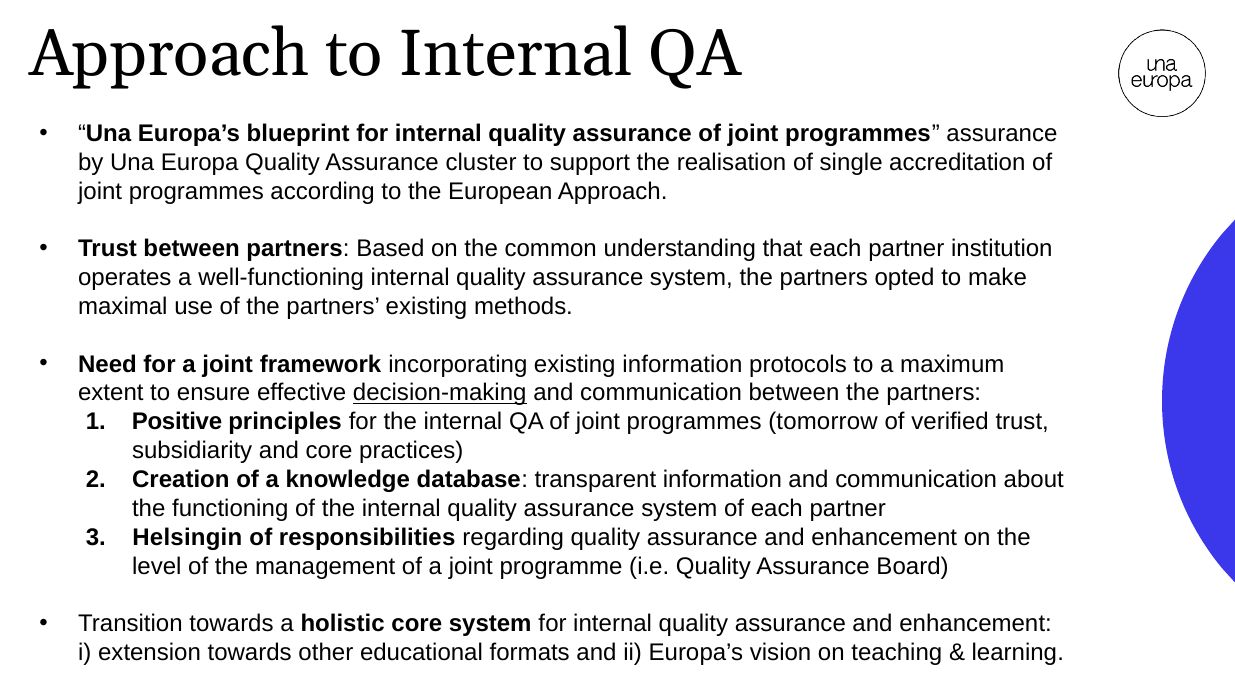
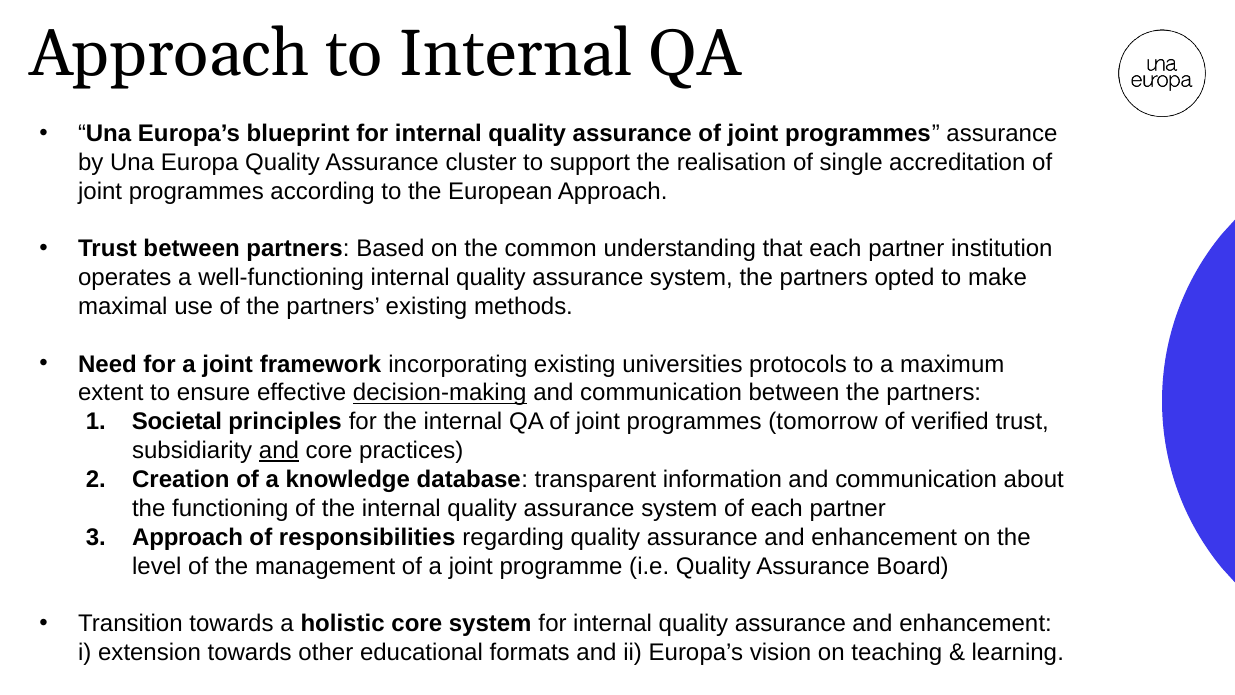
existing information: information -> universities (682, 364)
Positive: Positive -> Societal (177, 422)
and underline: none -> present (279, 451)
Helsingin: Helsingin -> Approach (188, 537)
